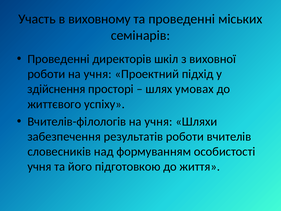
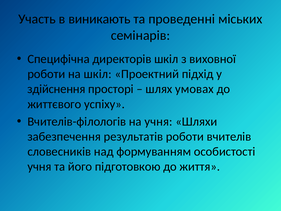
виховному: виховному -> виникають (99, 19)
Проведенні: Проведенні -> Специфічна (58, 59)
роботи на учня: учня -> шкіл (98, 74)
